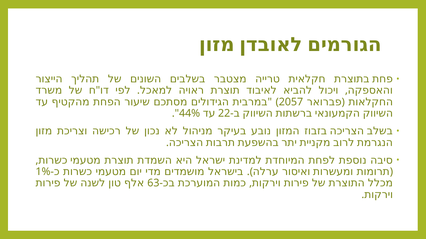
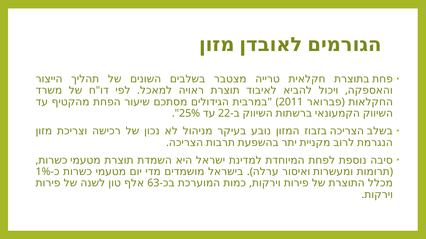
2057: 2057 -> 2011 (291, 102)
44%: 44% -> 25% (190, 114)
